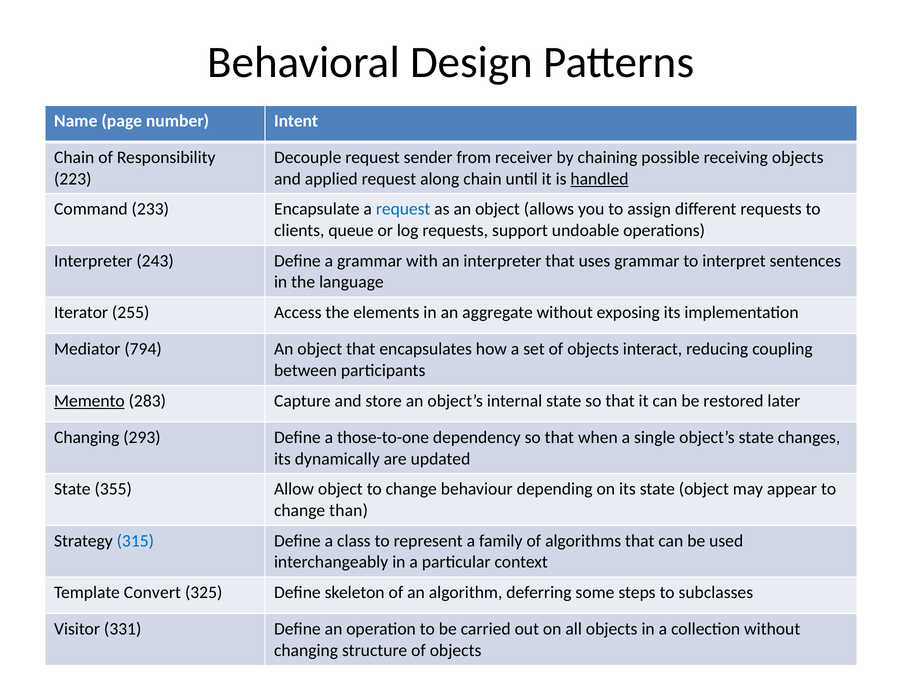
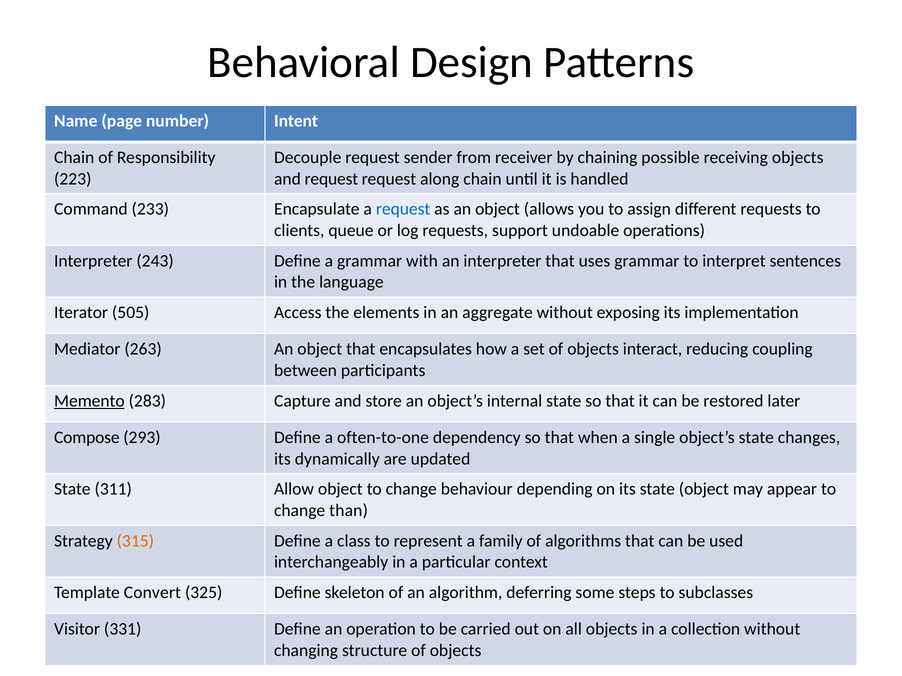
and applied: applied -> request (331, 179)
handled underline: present -> none (599, 179)
255: 255 -> 505 (131, 313)
794: 794 -> 263 (143, 349)
Changing: Changing -> Compose (87, 438)
those-to-one: those-to-one -> often-to-one (383, 438)
355: 355 -> 311 (113, 489)
315 colour: blue -> orange (135, 541)
